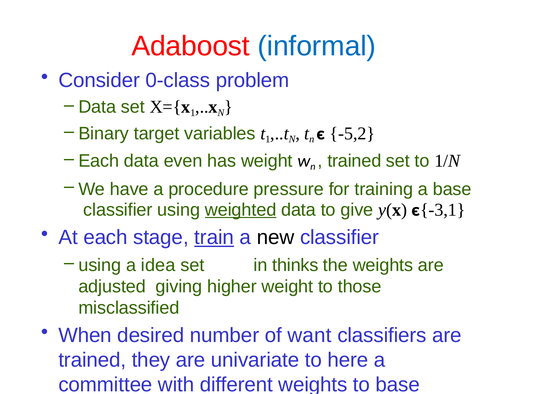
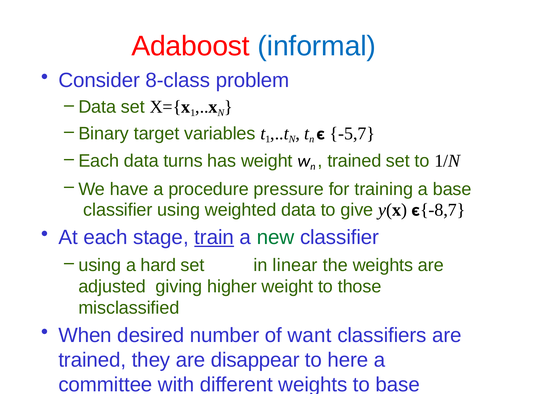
0-class: 0-class -> 8-class (178, 80)
-5,2: -5,2 -> -5,7 (352, 134)
even: even -> turns (183, 161)
weighted underline: present -> none (241, 210)
-3,1: -3,1 -> -8,7 (443, 210)
new colour: black -> green (276, 237)
idea: idea -> hard (158, 265)
thinks: thinks -> linear (295, 265)
univariate: univariate -> disappear (255, 360)
